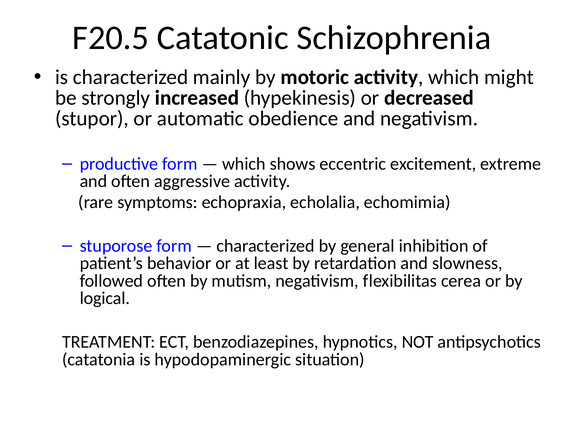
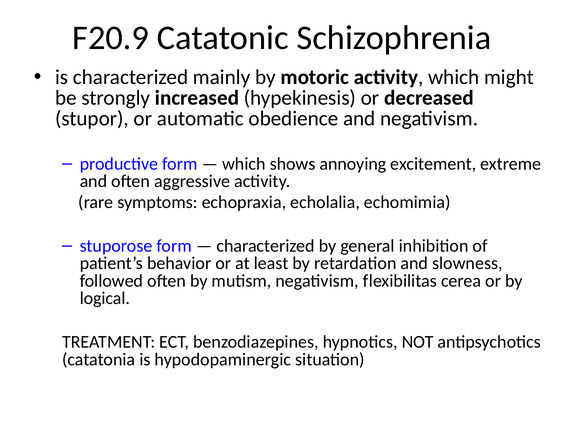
F20.5: F20.5 -> F20.9 (111, 38)
eccentric: eccentric -> annoying (353, 164)
